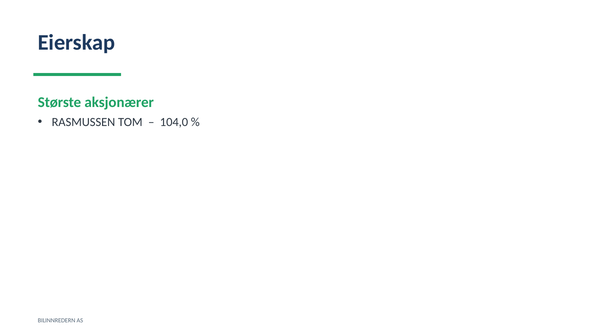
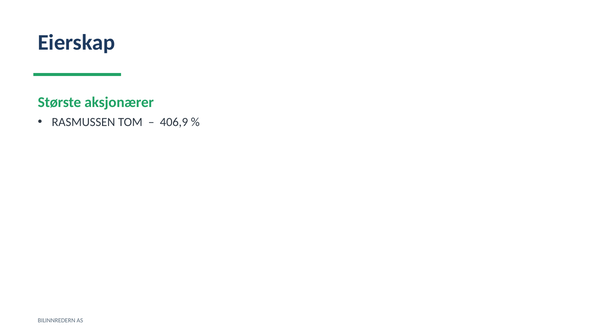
104,0: 104,0 -> 406,9 (174, 122)
